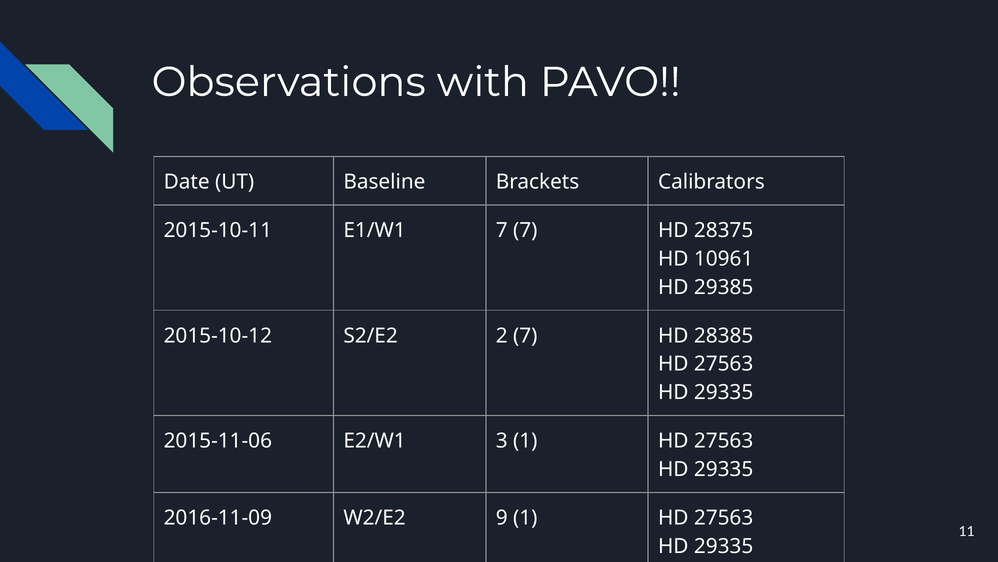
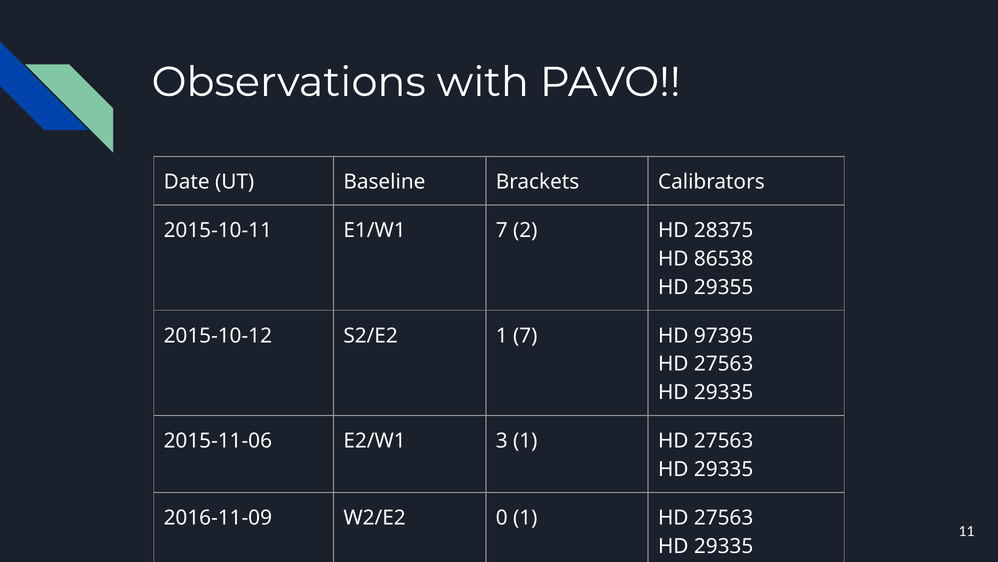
7 7: 7 -> 2 (525, 230)
10961: 10961 -> 86538 (724, 258)
29385: 29385 -> 29355 (724, 287)
S2/E2 2: 2 -> 1 (502, 335)
28385: 28385 -> 97395 (724, 335)
9: 9 -> 0 (502, 517)
